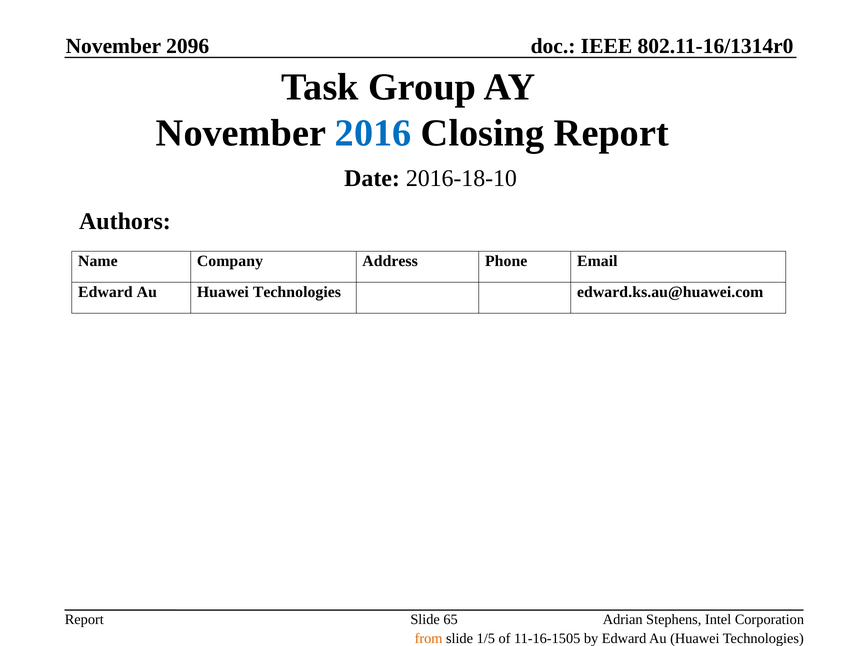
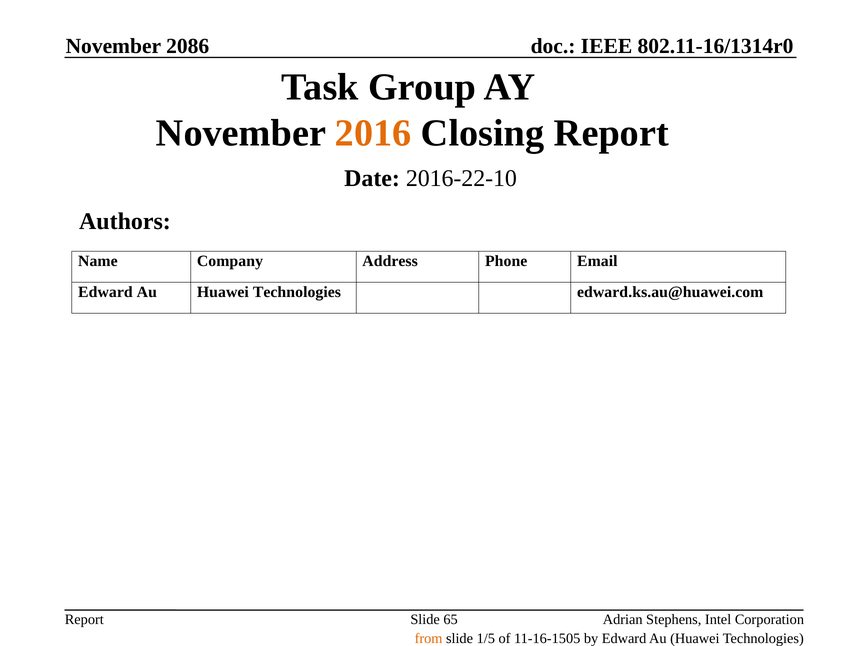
2096: 2096 -> 2086 (188, 46)
2016 colour: blue -> orange (373, 133)
2016-18-10: 2016-18-10 -> 2016-22-10 (461, 178)
